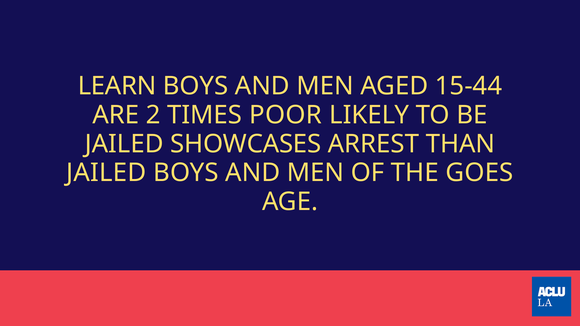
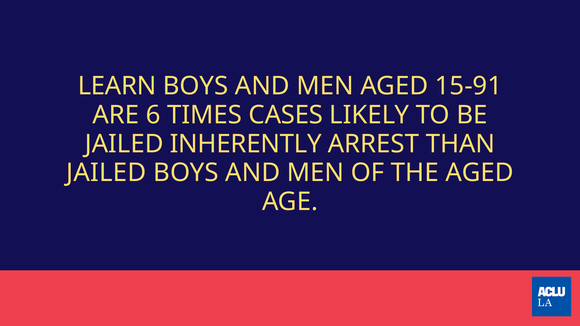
15-44: 15-44 -> 15-91 (468, 86)
2: 2 -> 6 (153, 115)
POOR: POOR -> CASES (286, 115)
SHOWCASES: SHOWCASES -> INHERENTLY (246, 144)
THE GOES: GOES -> AGED (480, 173)
